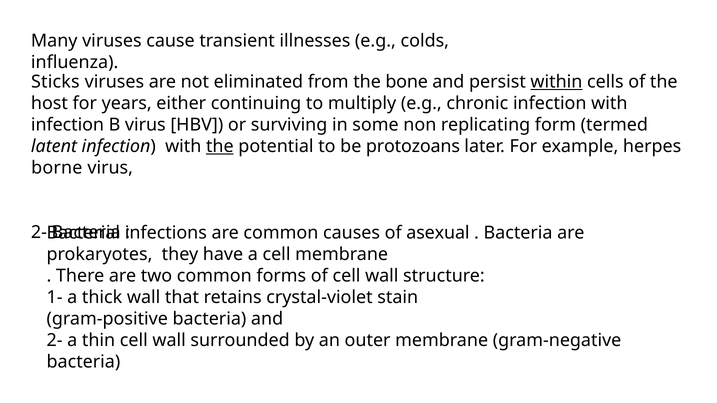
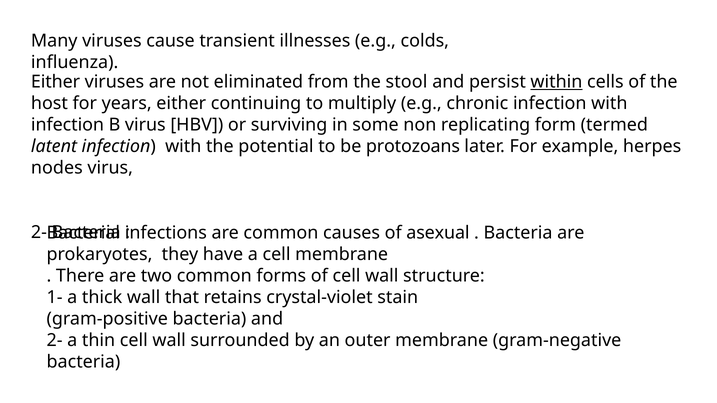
Sticks: Sticks -> Either (56, 82)
bone: bone -> stool (406, 82)
the underline: present -> none (220, 147)
borne: borne -> nodes (57, 168)
